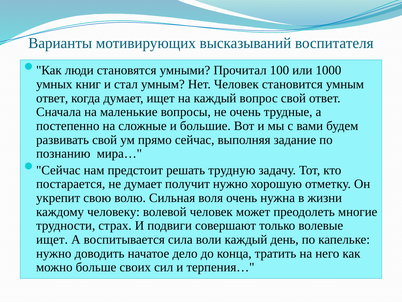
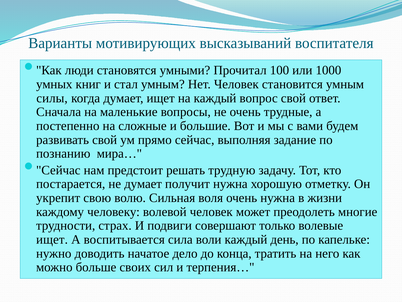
ответ: ответ -> силы (52, 98)
получит нужно: нужно -> нужна (230, 184)
